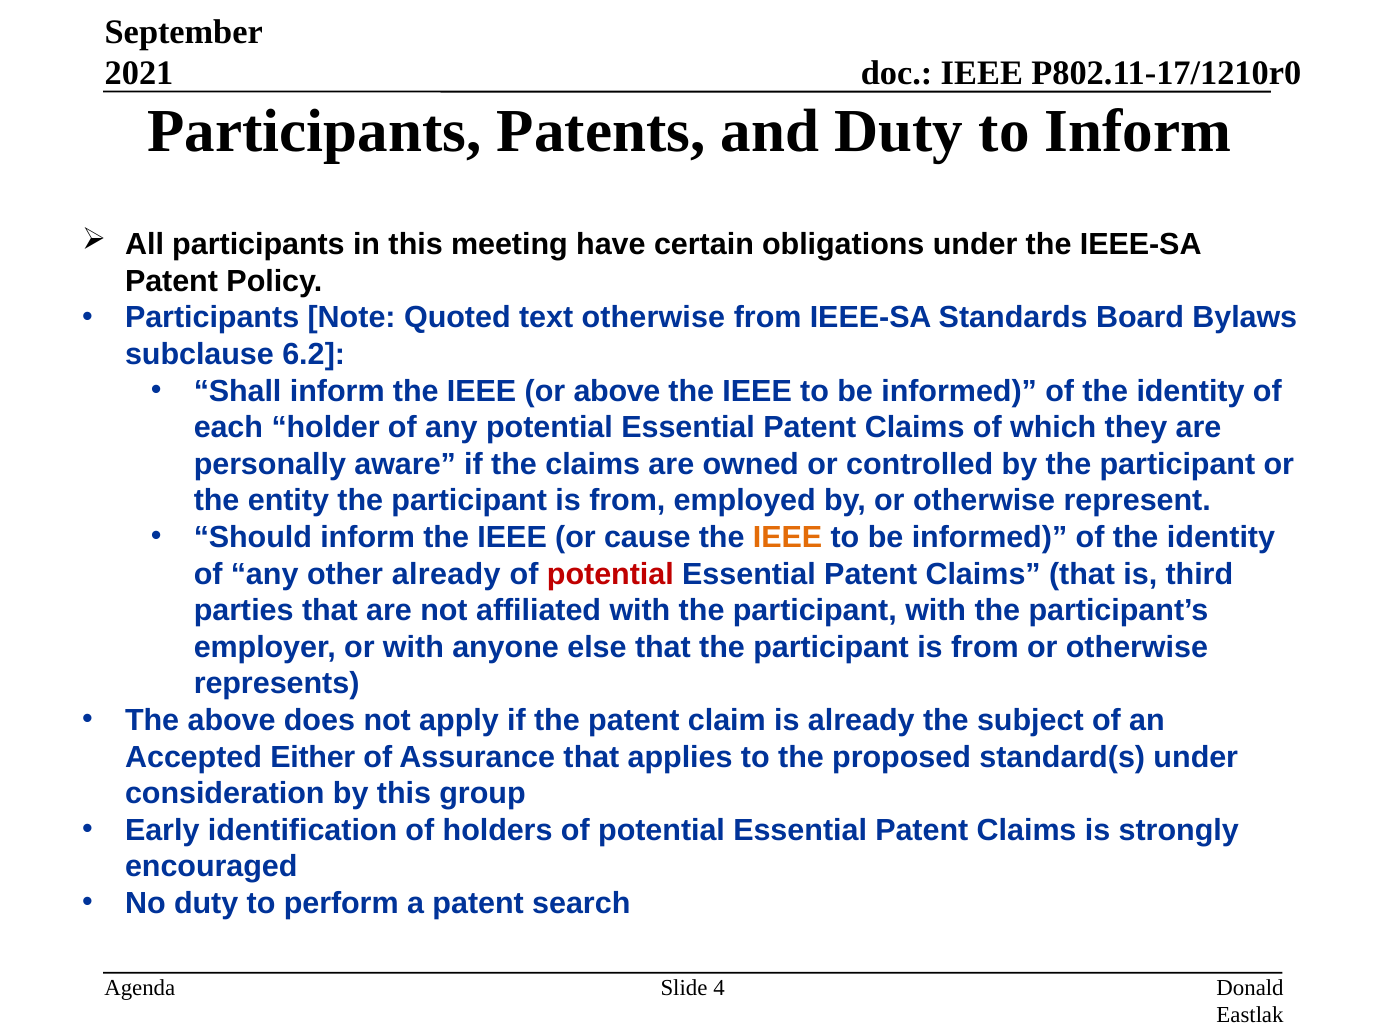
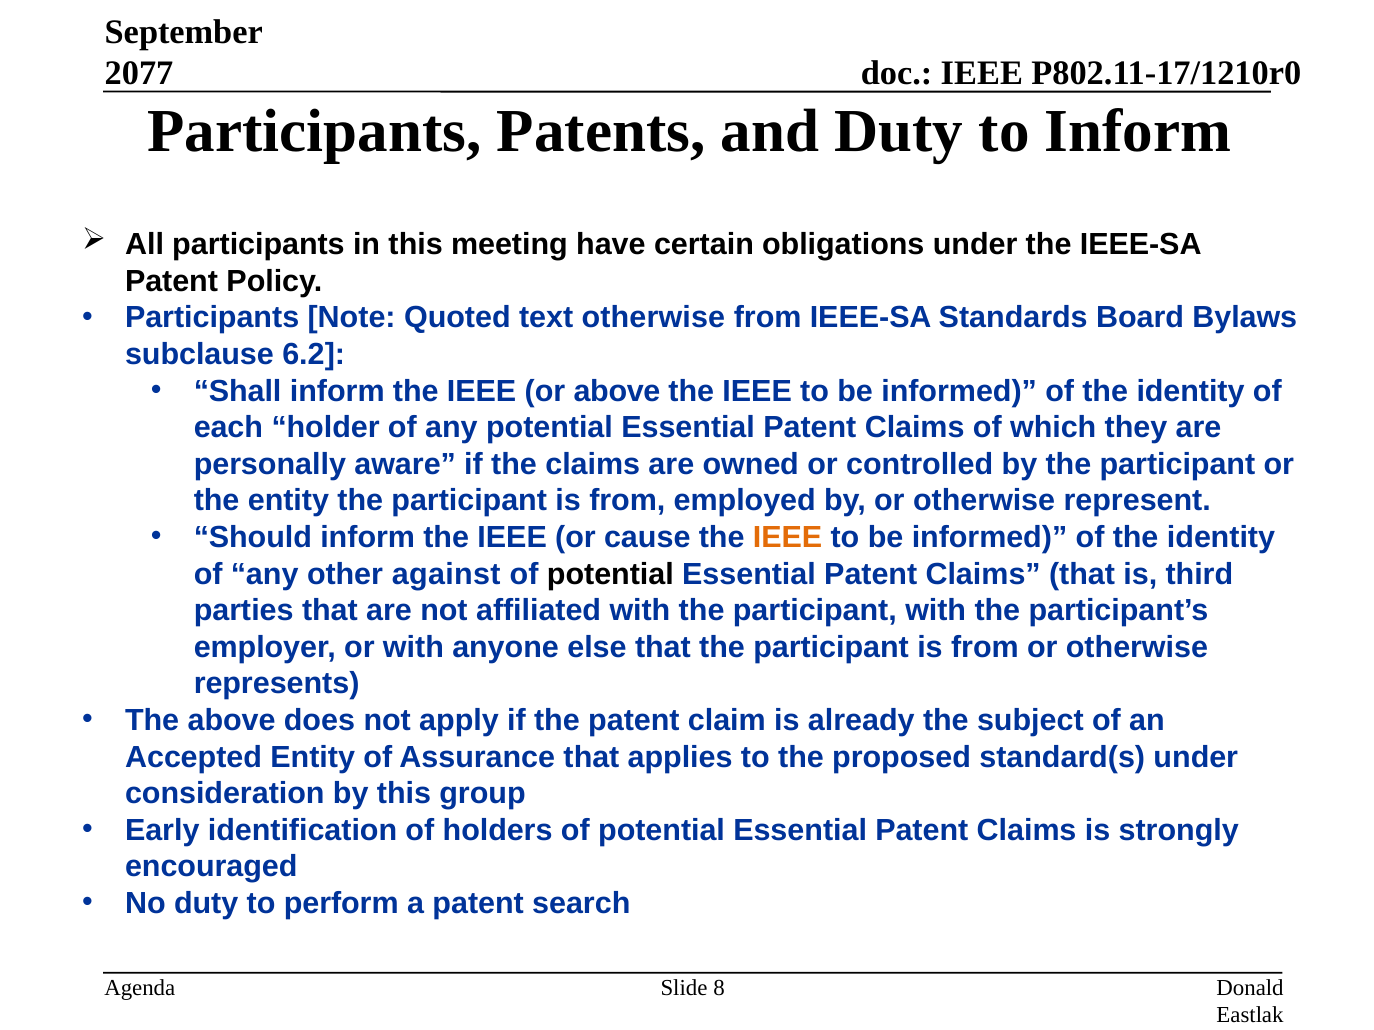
2021: 2021 -> 2077 (139, 73)
other already: already -> against (446, 574)
potential colour: red -> black (610, 574)
Accepted Either: Either -> Entity (313, 757)
4: 4 -> 8 (719, 988)
